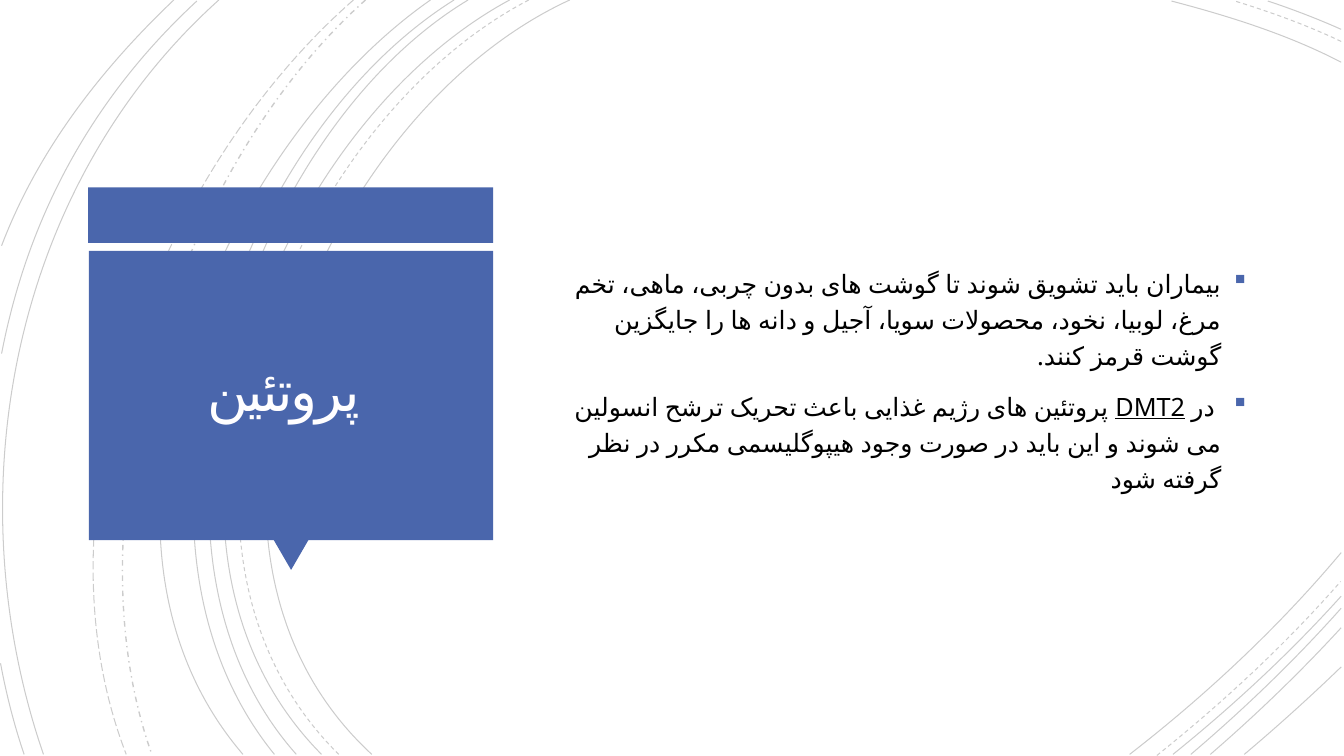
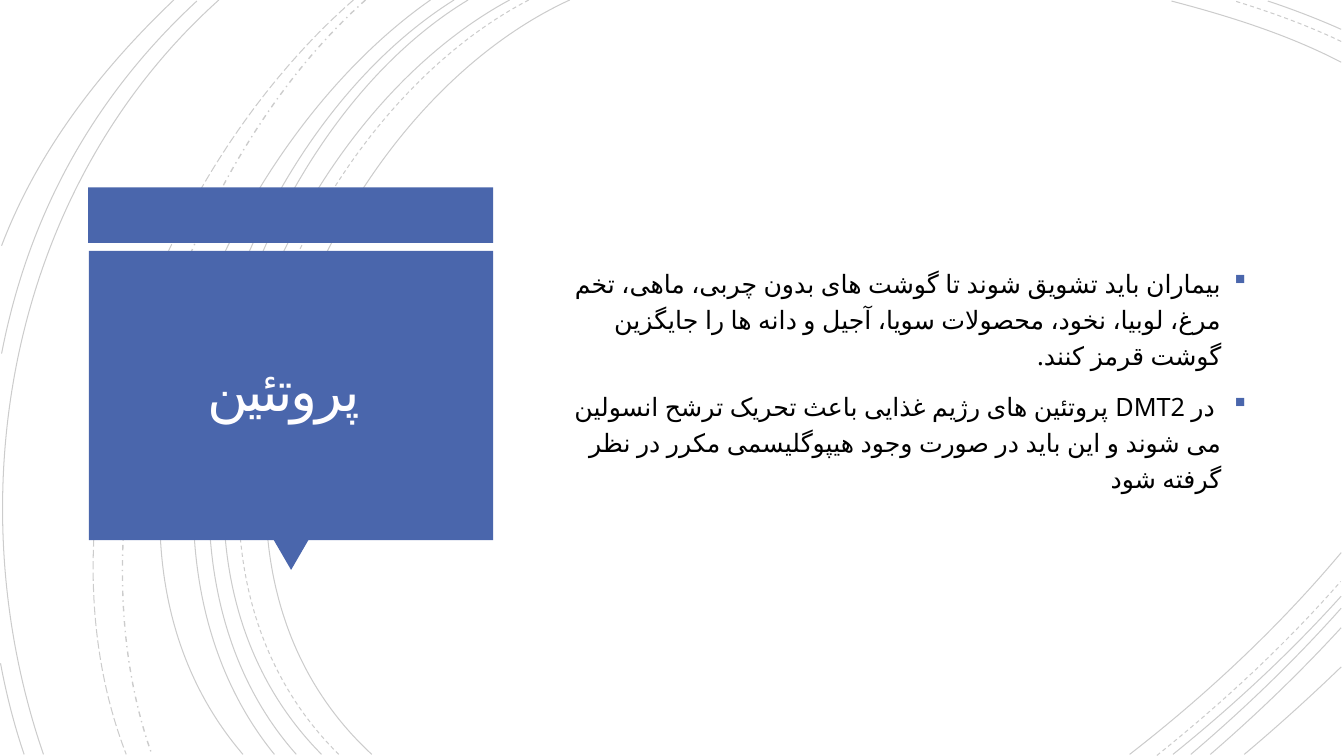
DMT2 underline: present -> none (1150, 408)
